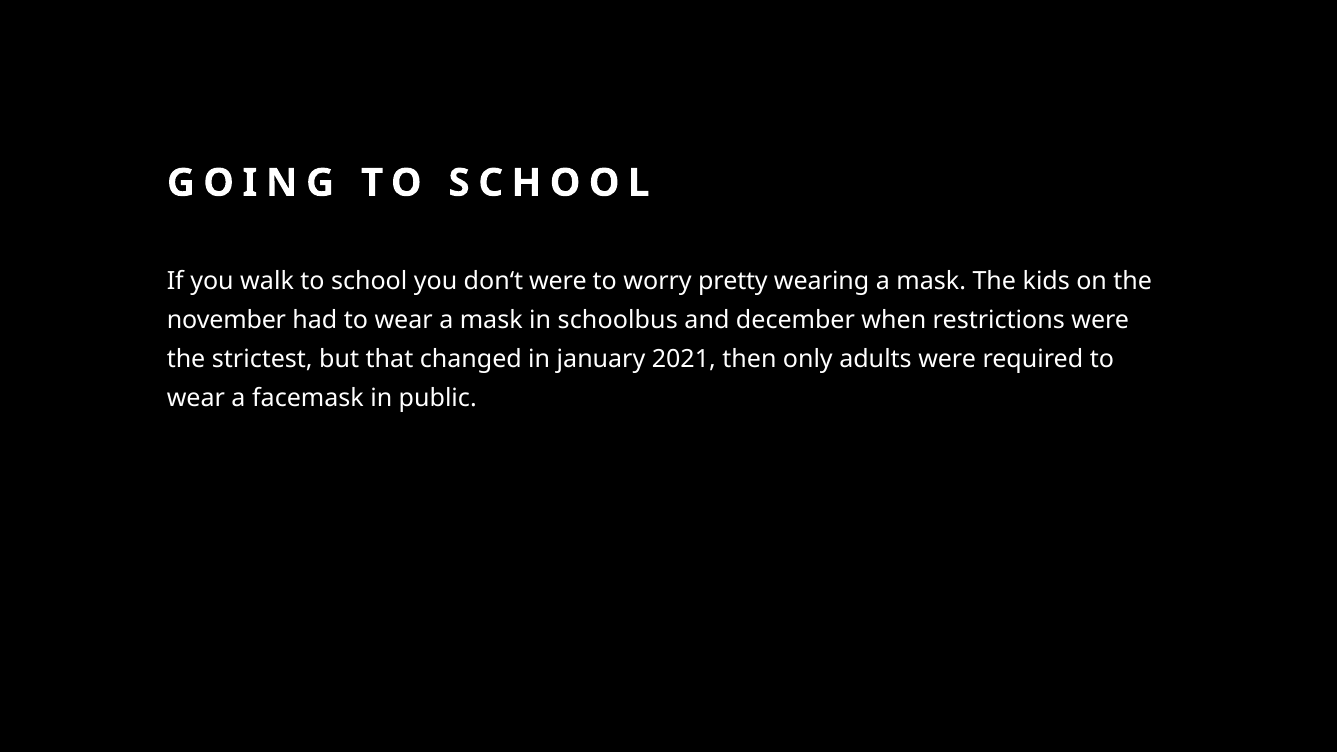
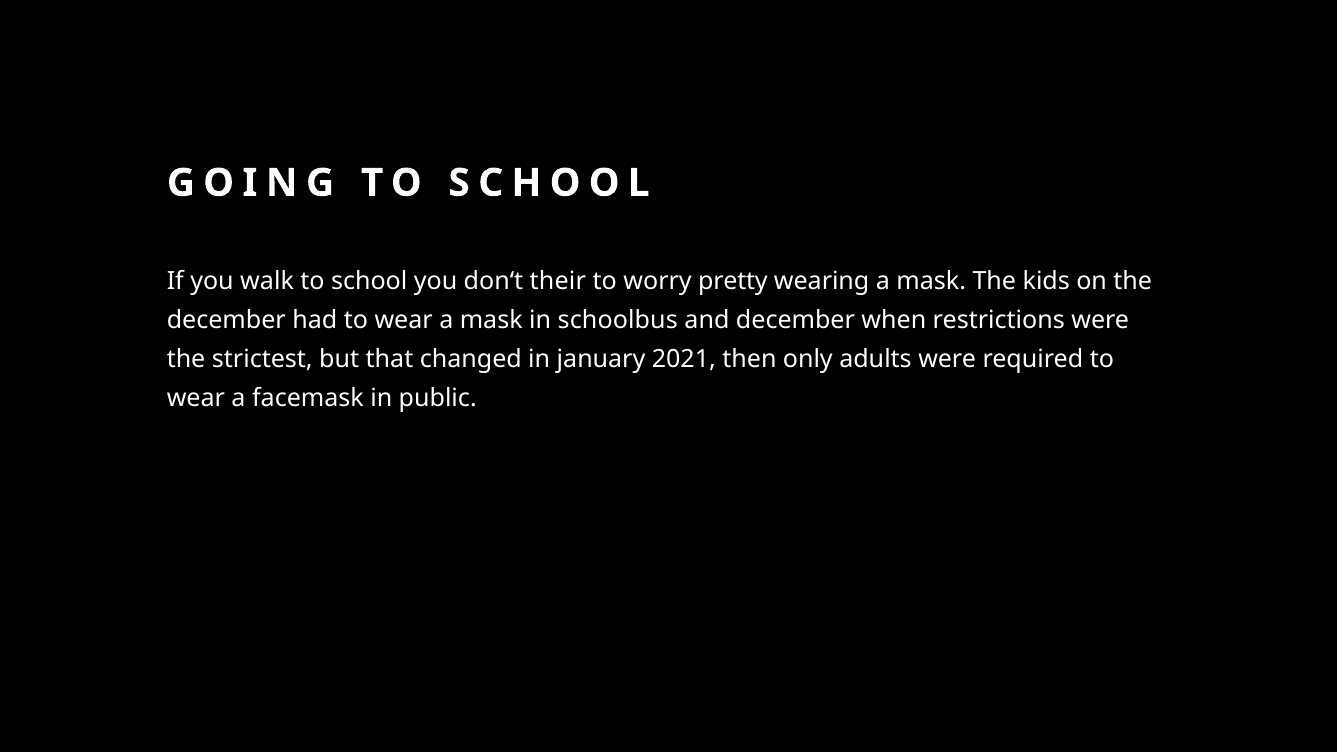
don‘t were: were -> their (558, 281)
november: november -> december (226, 321)
